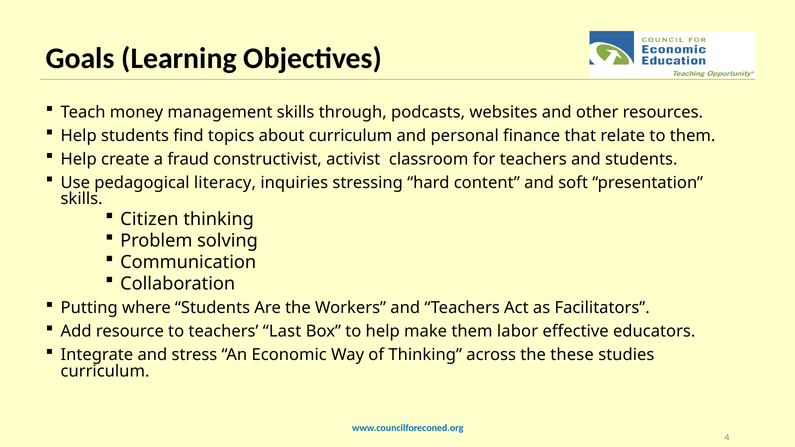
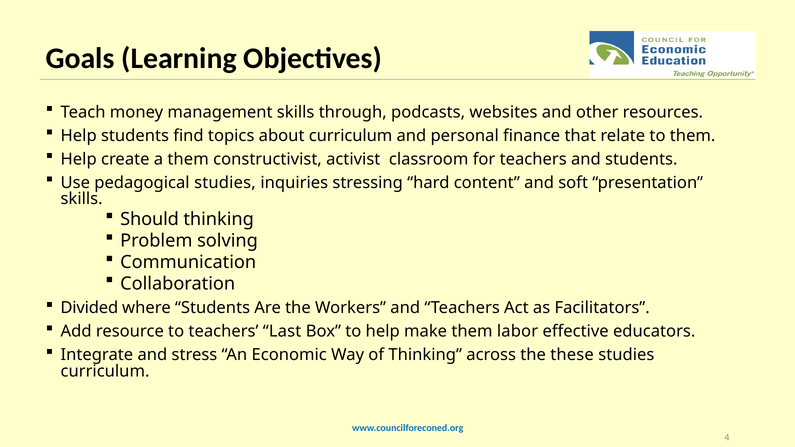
a fraud: fraud -> them (188, 159)
pedagogical literacy: literacy -> studies (225, 183)
Citizen: Citizen -> Should (150, 219)
Putting: Putting -> Divided (89, 308)
